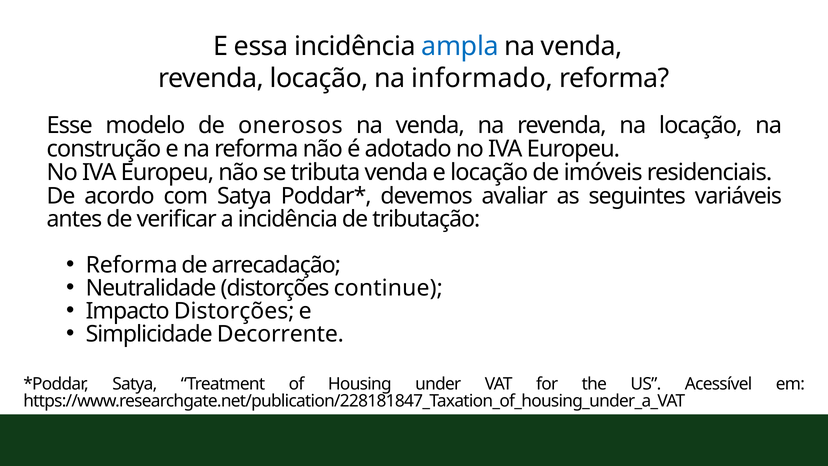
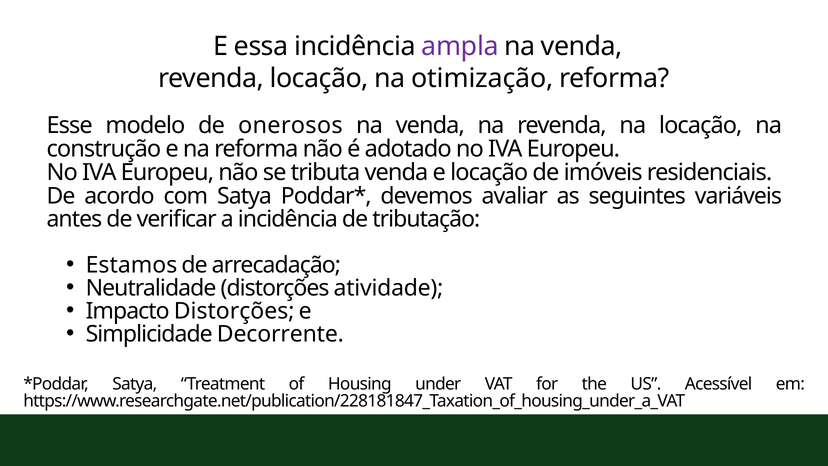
ampla colour: blue -> purple (460, 46)
informado: informado -> otimização (482, 78)
Reforma: Reforma -> Estamos (131, 265)
continue: continue -> atividade (388, 288)
